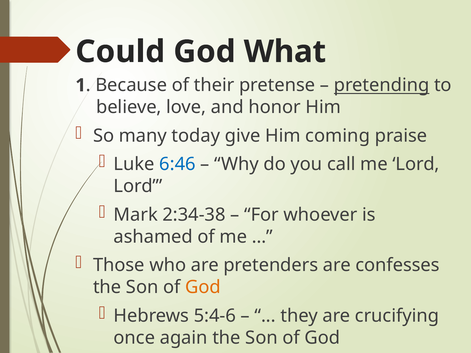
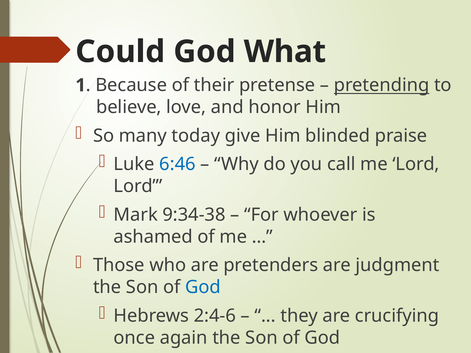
coming: coming -> blinded (338, 136)
2:34-38: 2:34-38 -> 9:34-38 (194, 215)
confesses: confesses -> judgment (397, 265)
God colour: orange -> blue (203, 287)
5:4-6: 5:4-6 -> 2:4-6 (215, 316)
